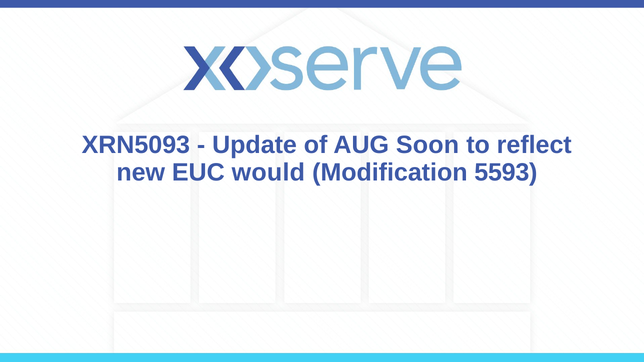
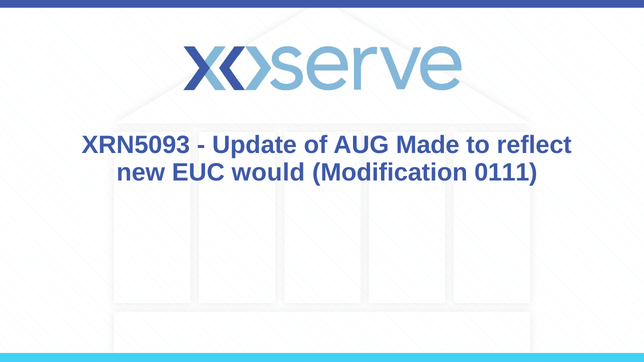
Soon: Soon -> Made (428, 145)
5593: 5593 -> 0111 (506, 173)
